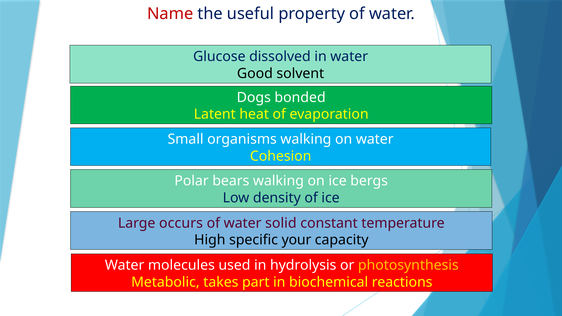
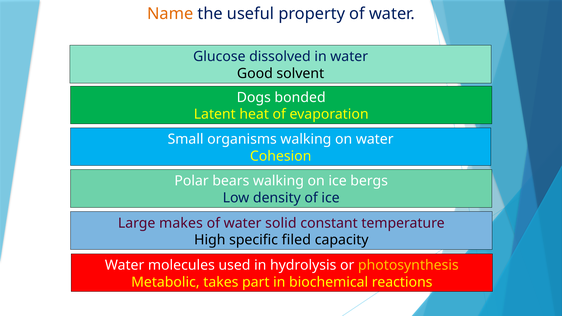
Name colour: red -> orange (170, 14)
occurs: occurs -> makes (181, 223)
your: your -> filed (296, 240)
